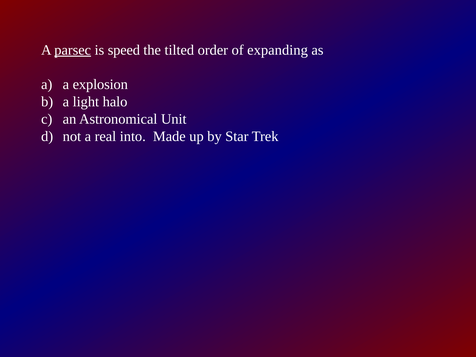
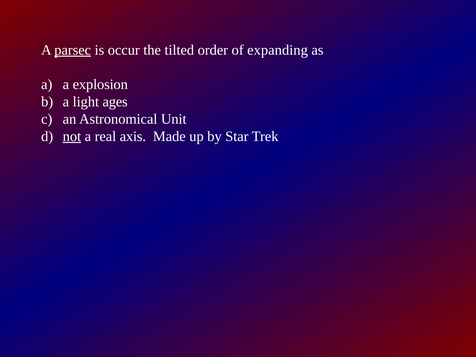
speed: speed -> occur (124, 50)
halo: halo -> ages (115, 102)
not underline: none -> present (72, 136)
into: into -> axis (133, 136)
